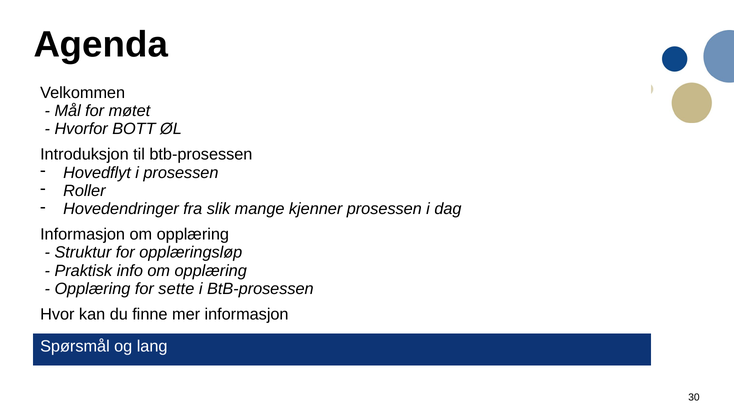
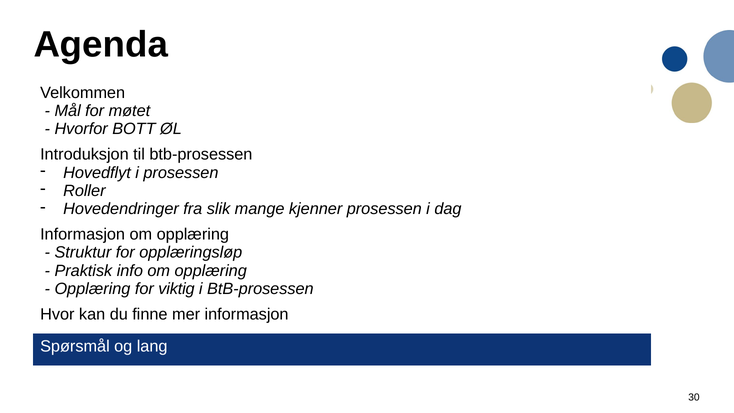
sette: sette -> viktig (177, 289)
